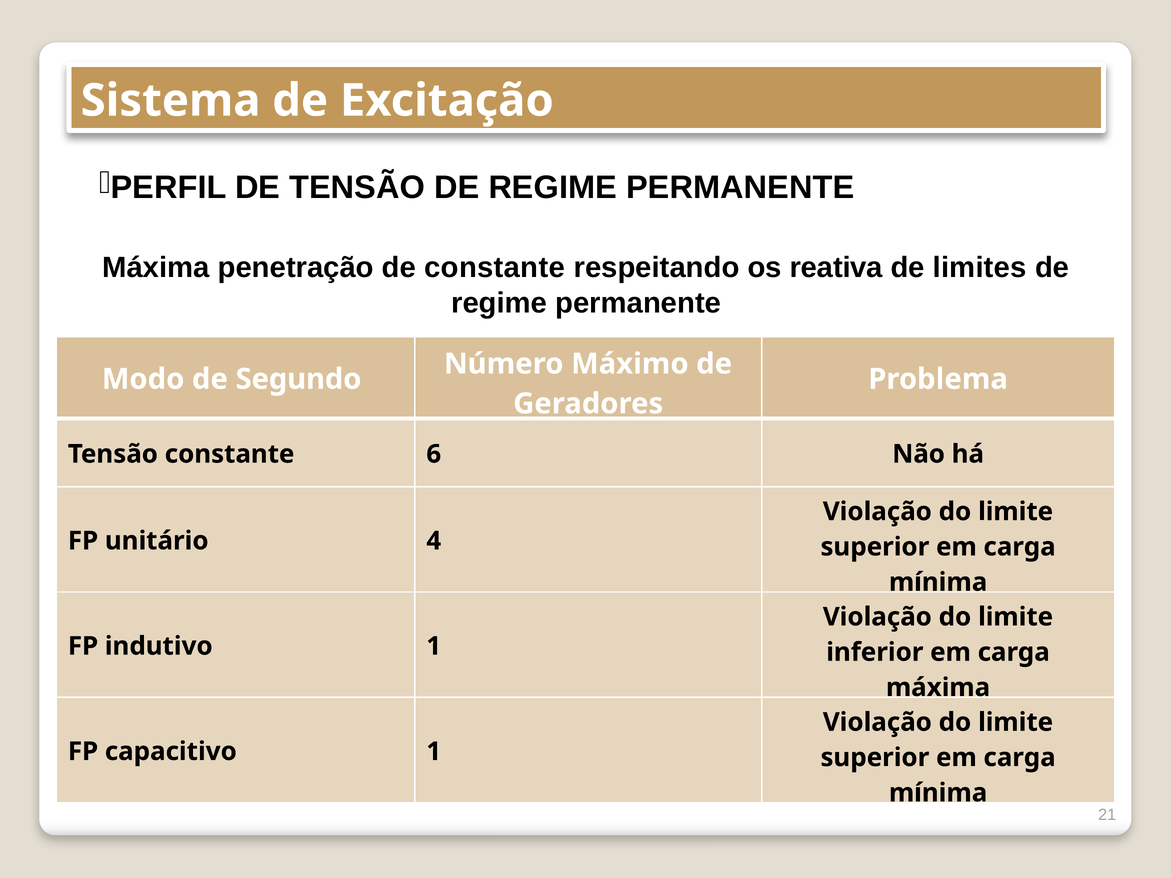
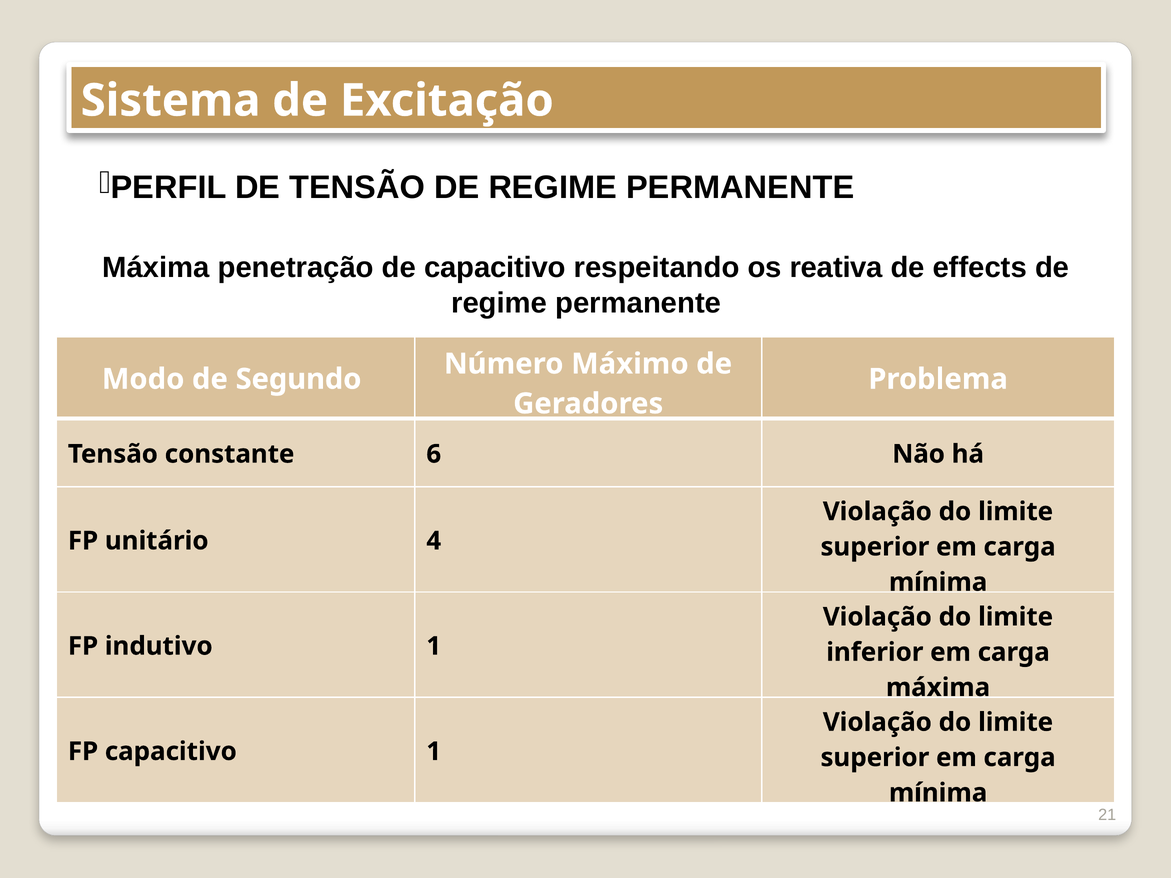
de constante: constante -> capacitivo (495, 268)
limites: limites -> effects (980, 268)
